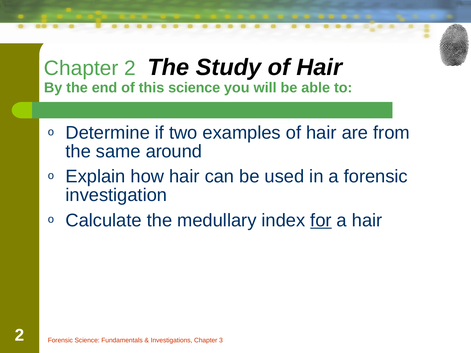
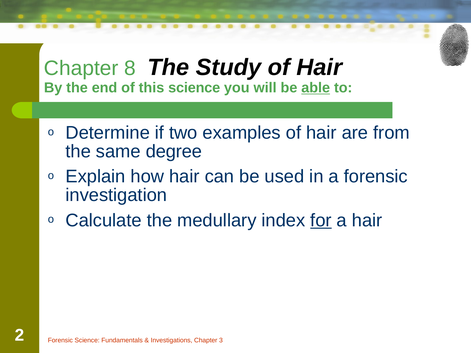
Chapter 2: 2 -> 8 (130, 68)
able underline: none -> present (316, 88)
around: around -> degree (174, 152)
